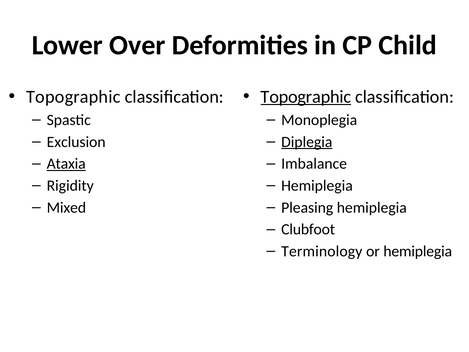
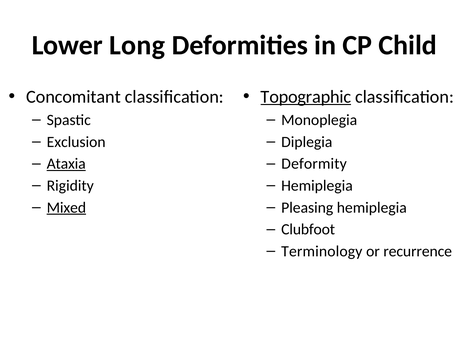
Over: Over -> Long (137, 45)
Topographic: Topographic -> Concomitant (74, 97)
Diplegia underline: present -> none (307, 142)
Imbalance: Imbalance -> Deformity (314, 164)
Mixed underline: none -> present (66, 207)
or hemiplegia: hemiplegia -> recurrence (418, 251)
